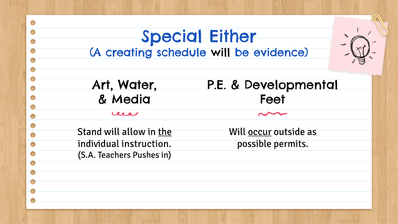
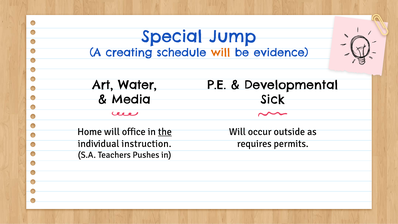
Either: Either -> Jump (233, 37)
will colour: black -> orange (221, 53)
Feet: Feet -> Sick (273, 100)
Stand: Stand -> Home (90, 132)
allow: allow -> office (134, 132)
occur underline: present -> none (260, 132)
possible: possible -> requires (254, 144)
